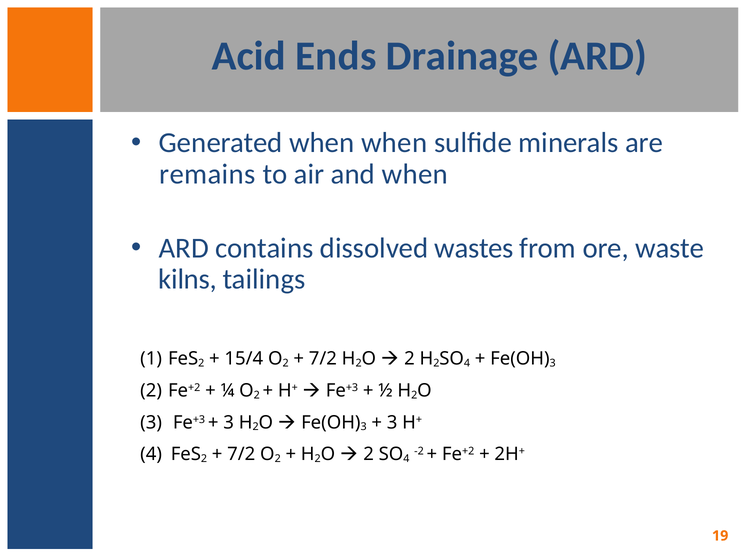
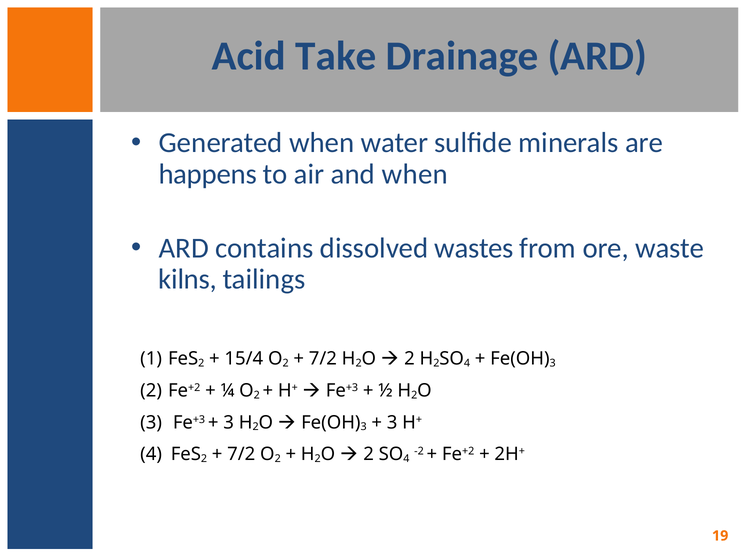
Ends: Ends -> Take (336, 56)
when when: when -> water (394, 143)
remains: remains -> happens (208, 174)
